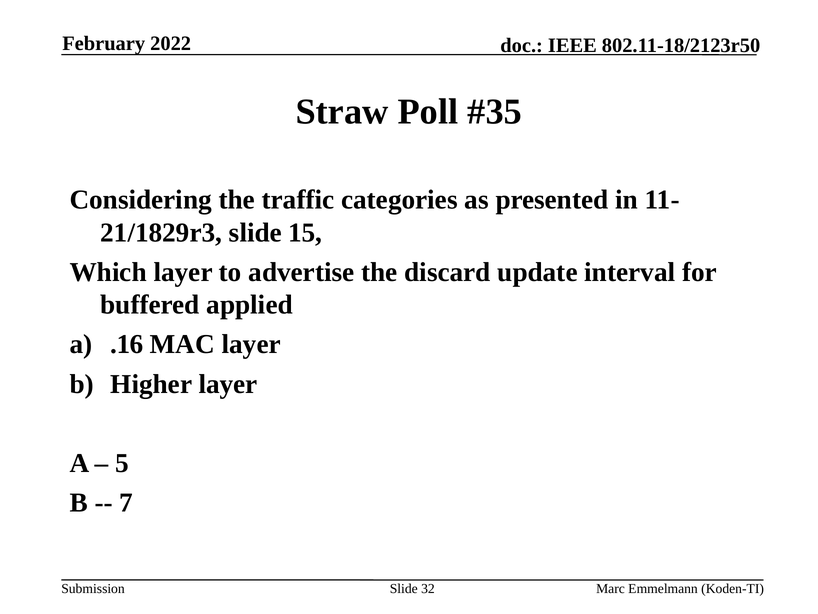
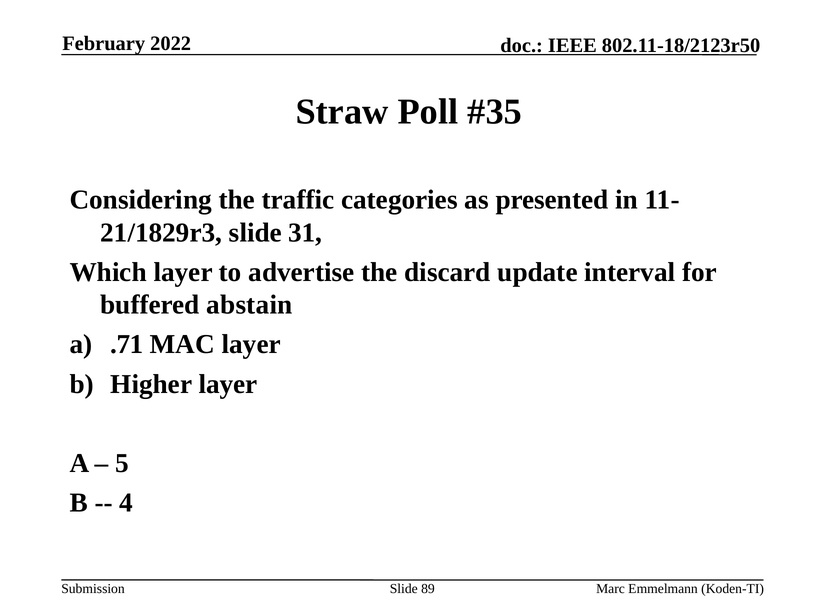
15: 15 -> 31 (305, 232)
applied: applied -> abstain (249, 305)
.16: .16 -> .71 (127, 344)
7: 7 -> 4 (126, 502)
32: 32 -> 89 (428, 588)
